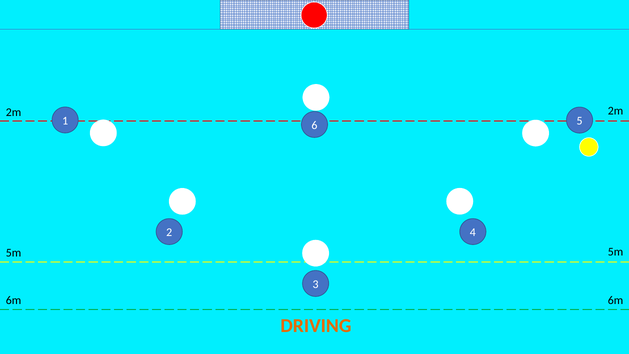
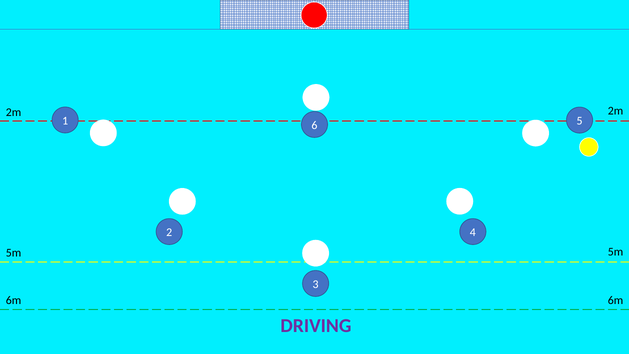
DRIVING colour: orange -> purple (316, 326)
